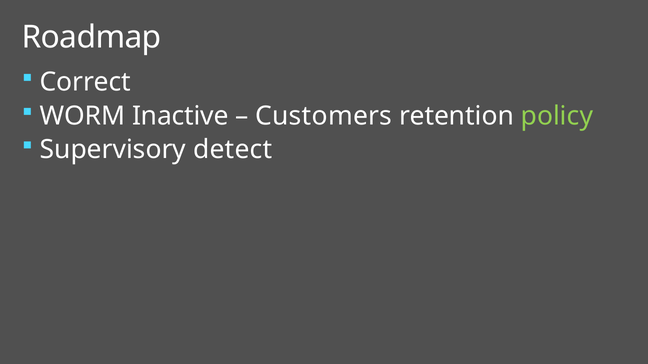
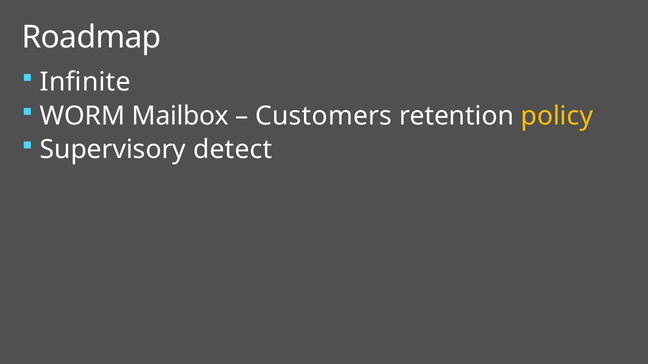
Correct: Correct -> Infinite (85, 82)
Inactive: Inactive -> Mailbox (180, 116)
policy colour: light green -> yellow (557, 116)
